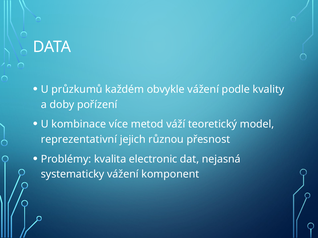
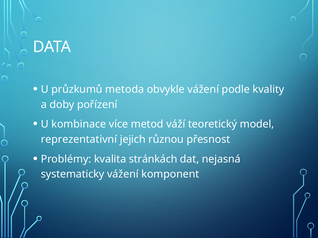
každém: každém -> metoda (125, 89)
electronic: electronic -> stránkách (153, 159)
